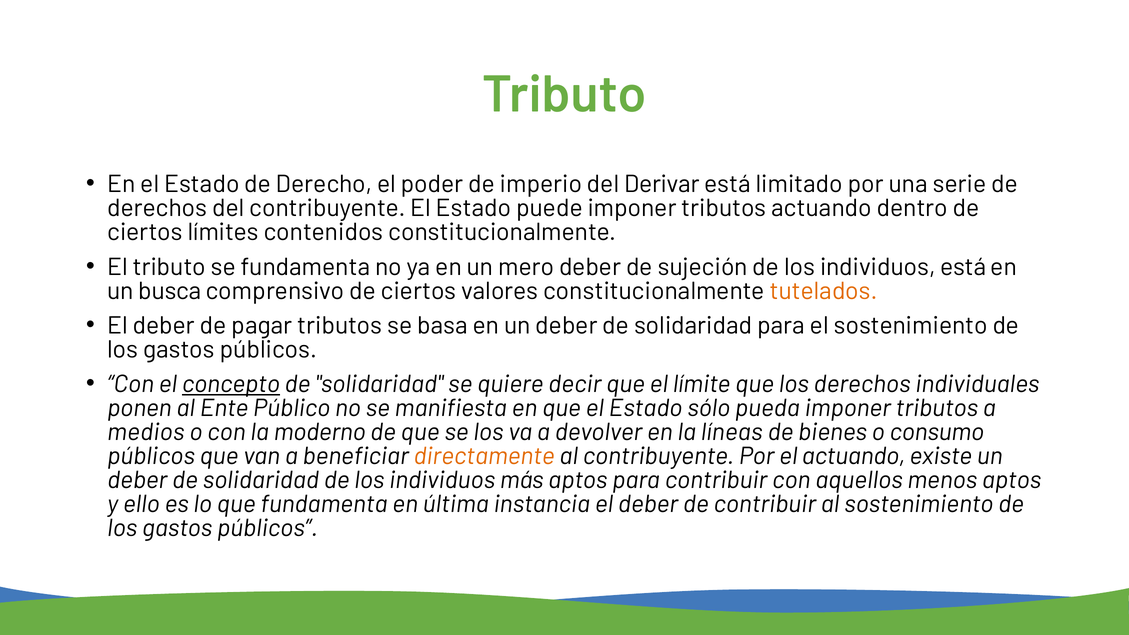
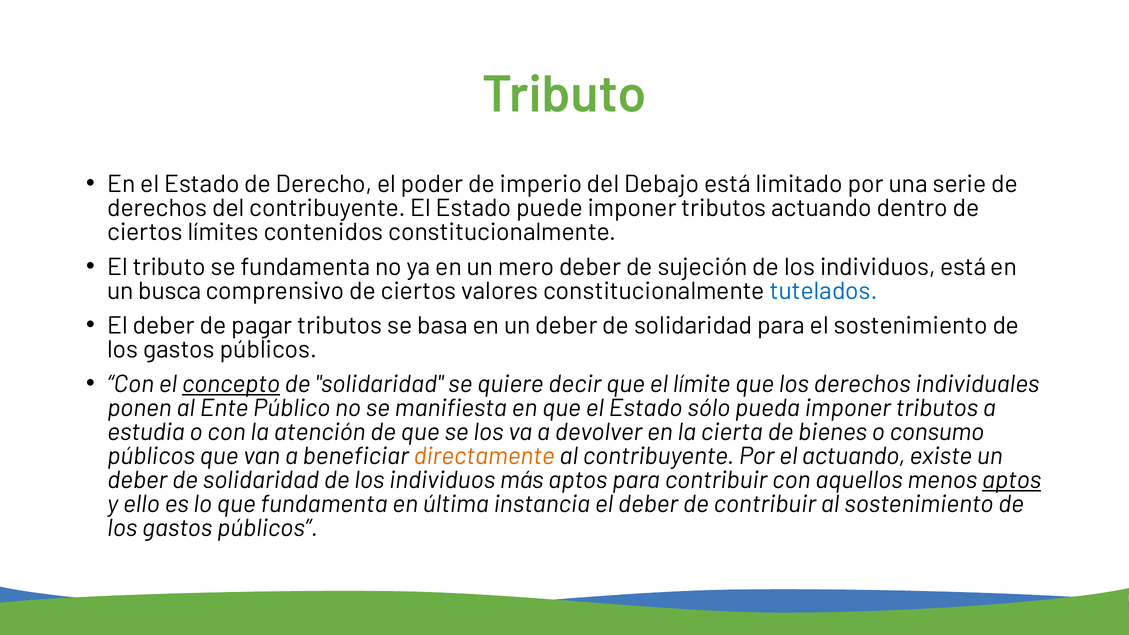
Derivar: Derivar -> Debajo (662, 184)
tutelados colour: orange -> blue (824, 291)
medios: medios -> estudia (146, 432)
moderno: moderno -> atención (320, 432)
líneas: líneas -> cierta (732, 432)
aptos underline: none -> present (1012, 480)
